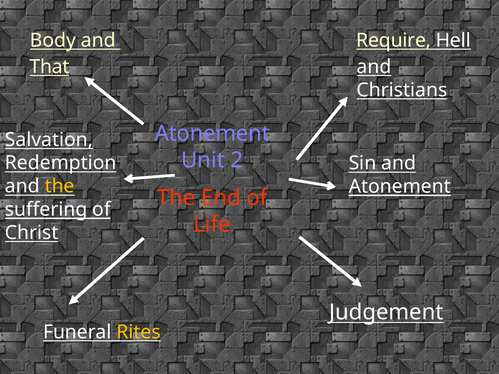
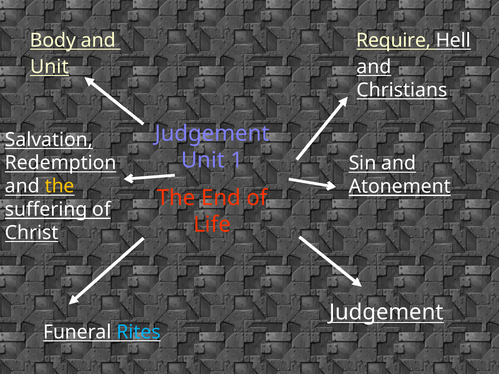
That: That -> Unit (49, 67)
Atonement: Atonement -> Judgement (212, 134)
2: 2 -> 1 (237, 160)
Rites colour: yellow -> light blue (139, 332)
